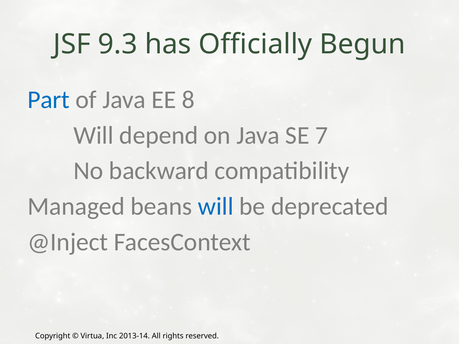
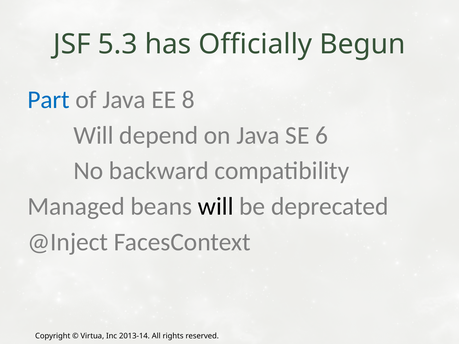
9.3: 9.3 -> 5.3 (118, 44)
7: 7 -> 6 (322, 135)
will colour: blue -> black (216, 207)
